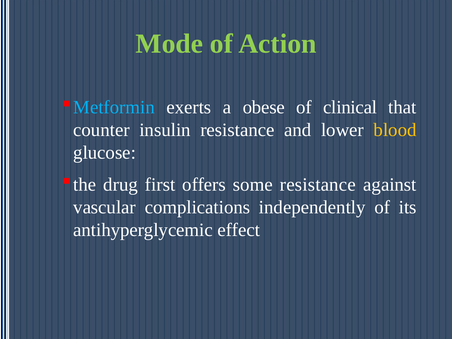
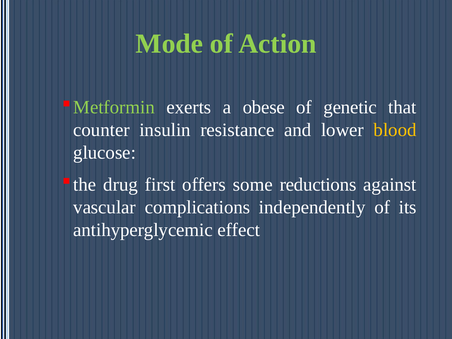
Metformin colour: light blue -> light green (114, 107)
clinical: clinical -> genetic (350, 107)
some resistance: resistance -> reductions (318, 185)
